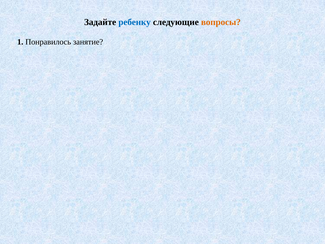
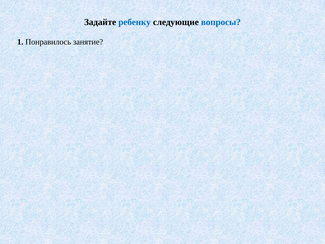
вопросы colour: orange -> blue (221, 22)
